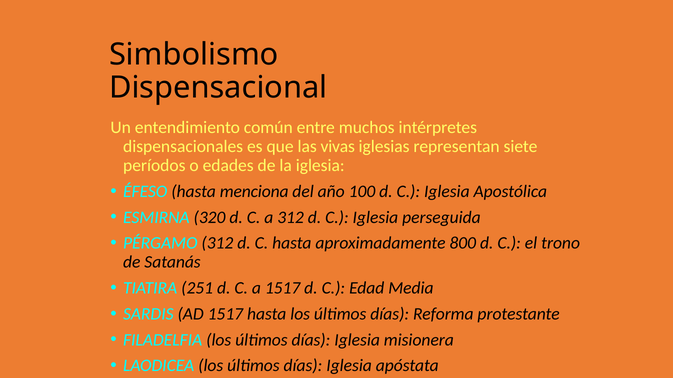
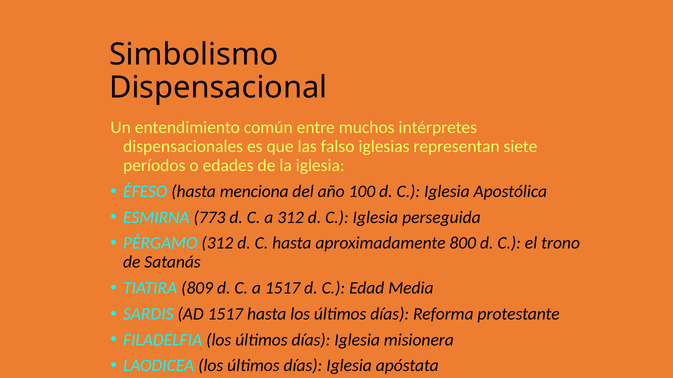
vivas: vivas -> falso (338, 147)
320: 320 -> 773 (210, 218)
251: 251 -> 809 (197, 288)
